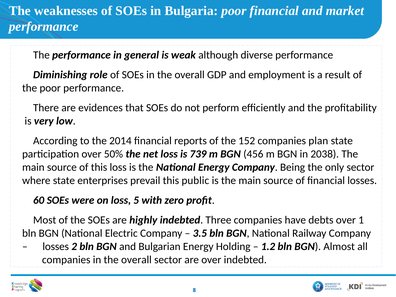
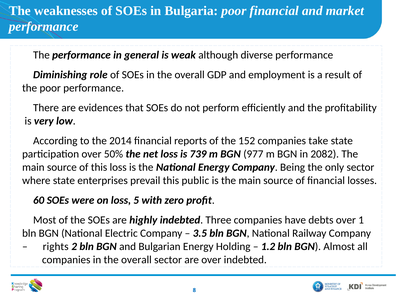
plan: plan -> take (318, 141)
456: 456 -> 977 (253, 154)
2038: 2038 -> 2082 (325, 154)
losses: losses -> rights (56, 246)
